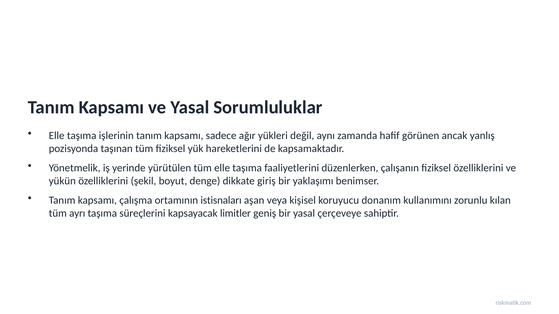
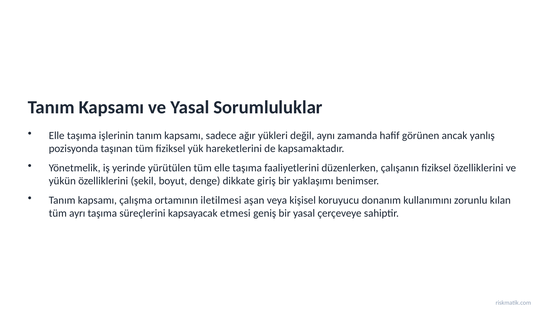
istisnaları: istisnaları -> iletilmesi (221, 200)
limitler: limitler -> etmesi (235, 213)
